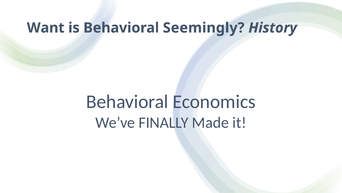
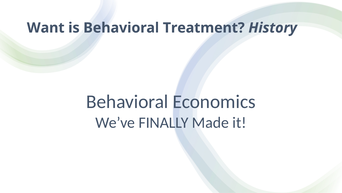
Seemingly: Seemingly -> Treatment (204, 28)
